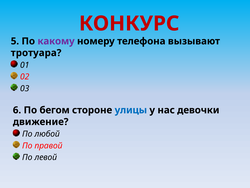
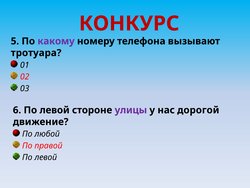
6 По бегом: бегом -> левой (55, 110)
улицы colour: blue -> purple (131, 110)
девочки: девочки -> дорогой (198, 110)
